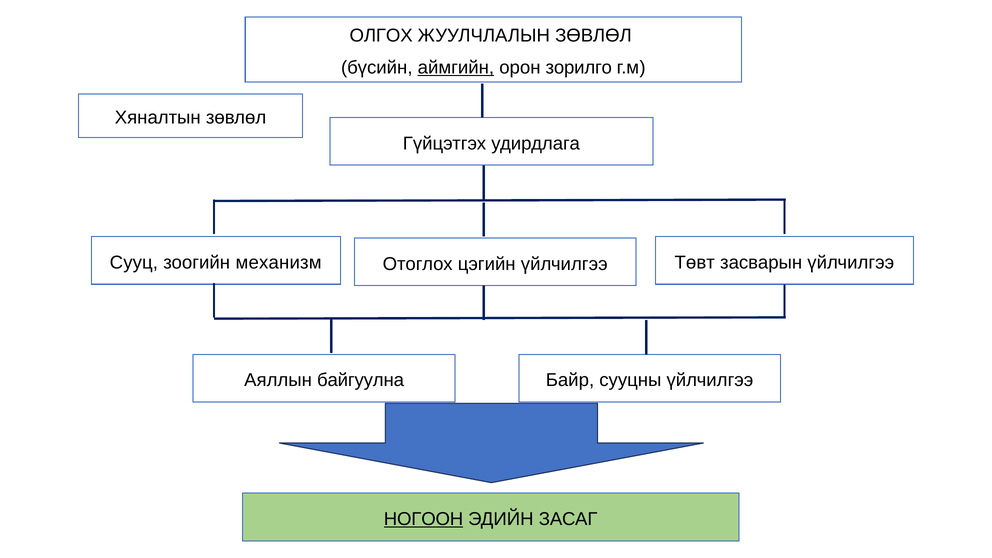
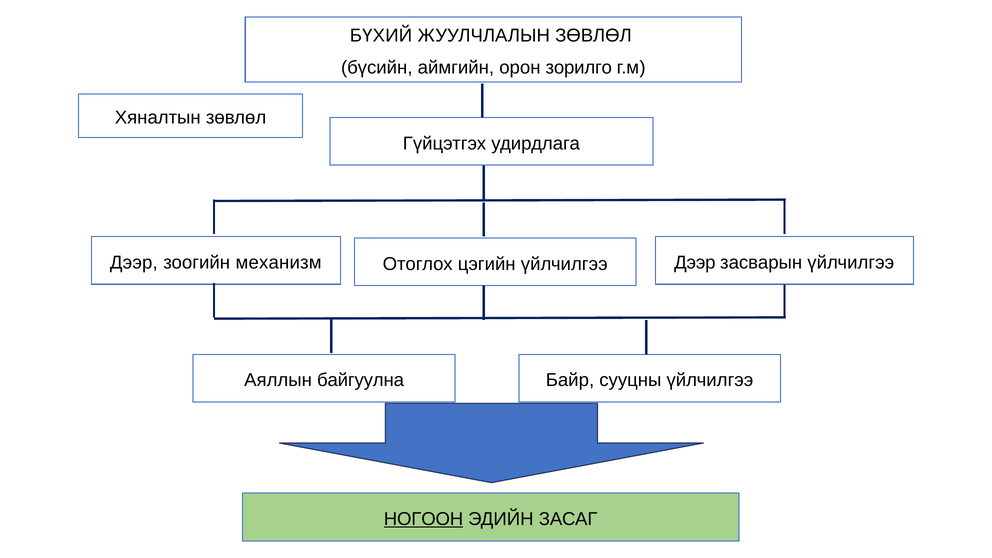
ОЛГОХ: ОЛГОХ -> БҮХИЙ (381, 36)
аймгийн underline: present -> none (456, 68)
Сууц: Сууц -> Дээр (134, 263)
үйлчилгээ Төвт: Төвт -> Дээр (695, 263)
